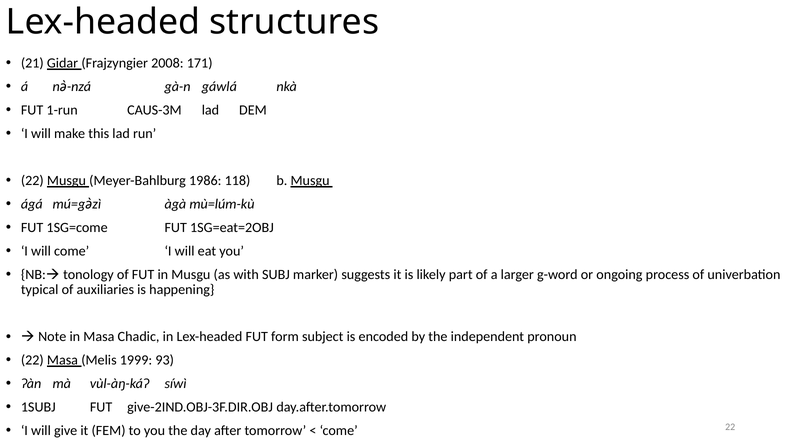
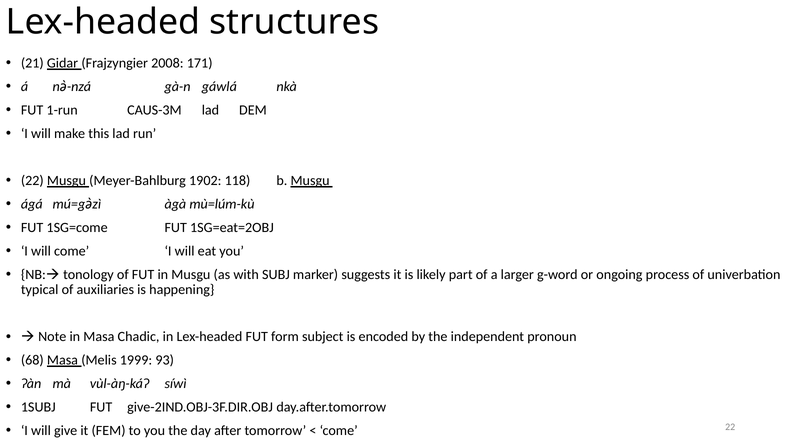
1986: 1986 -> 1902 (205, 181)
22: 22 -> 68 (32, 361)
